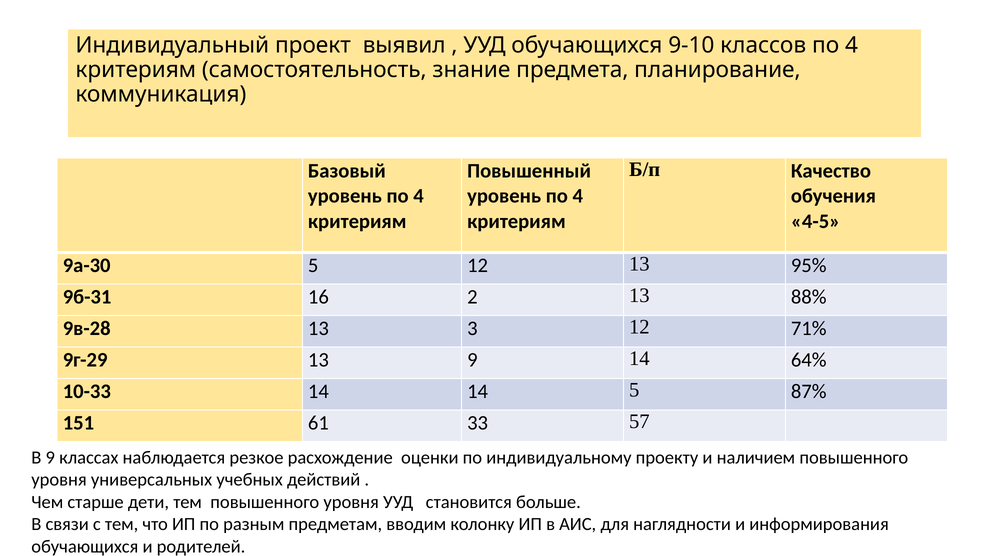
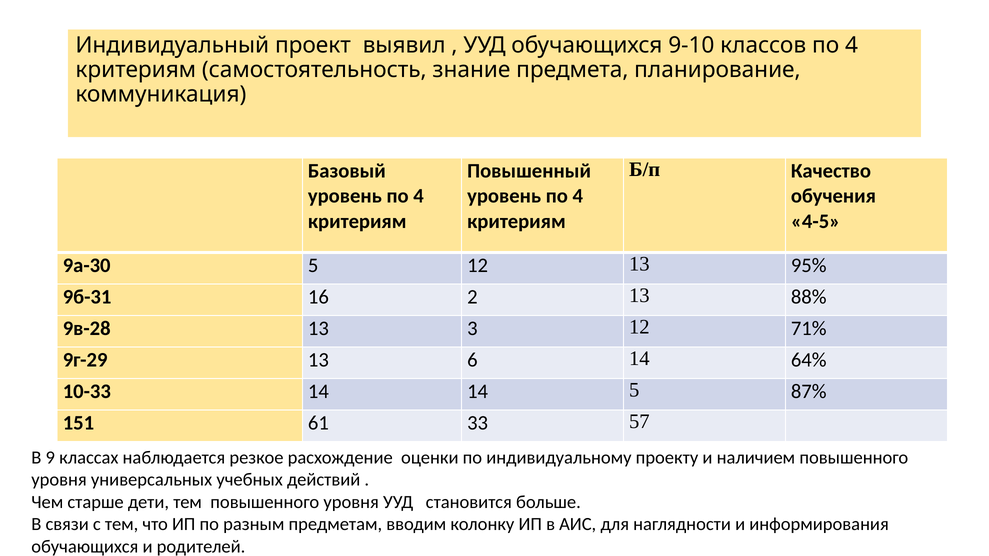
13 9: 9 -> 6 (472, 360)
